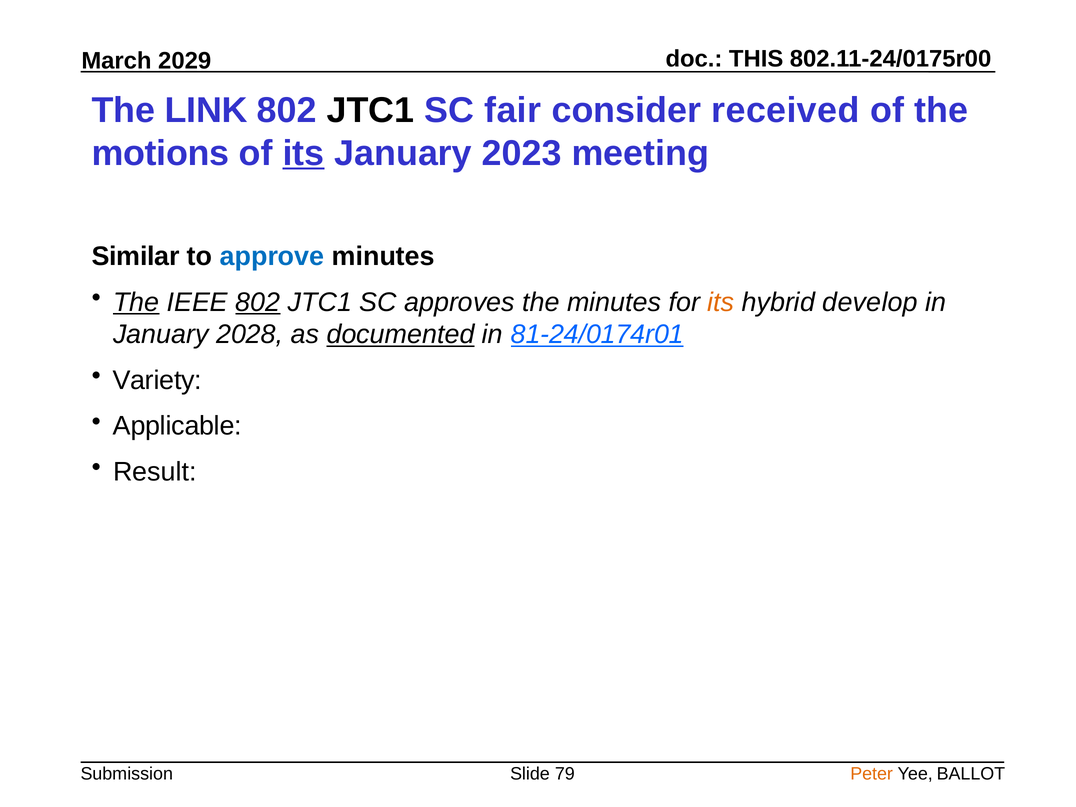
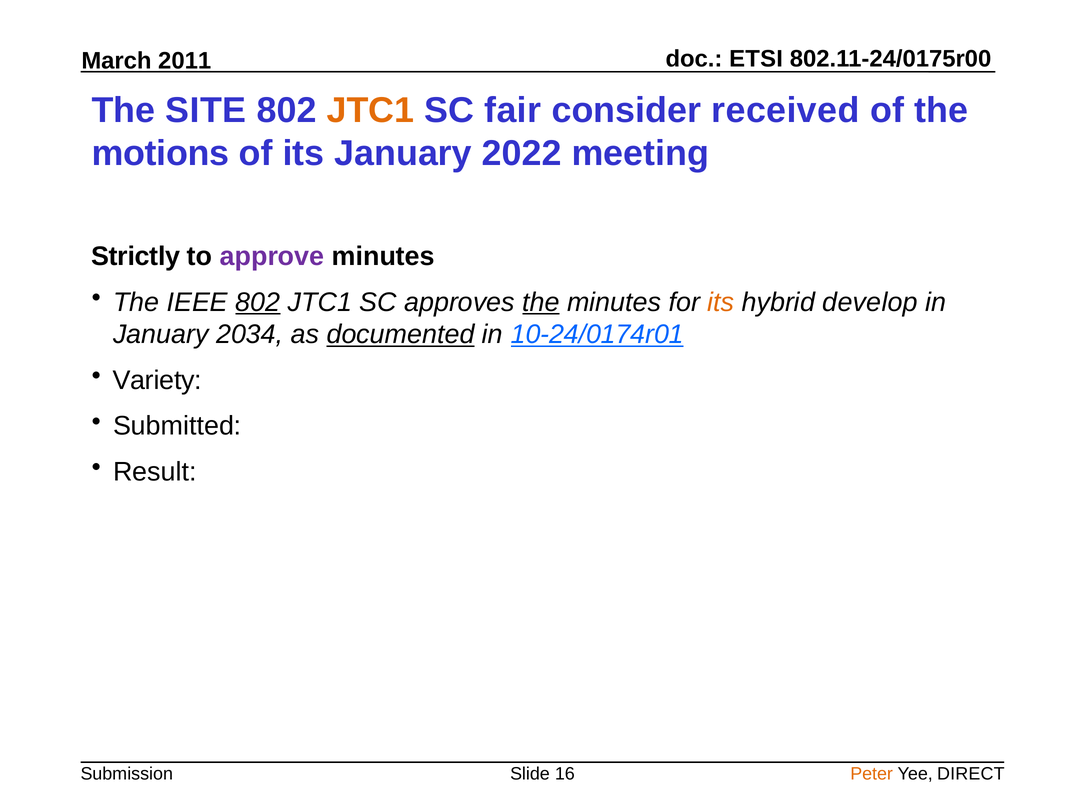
THIS: THIS -> ETSI (756, 59)
2029: 2029 -> 2011 (185, 61)
LINK: LINK -> SITE (206, 110)
JTC1 colour: black -> orange (370, 110)
its underline: present -> none (303, 153)
2023: 2023 -> 2022 (522, 153)
Similar: Similar -> Strictly (136, 257)
approve colour: blue -> purple (272, 257)
The underline: present -> none (136, 302)
the underline: none -> present (541, 302)
2028: 2028 -> 2034 (250, 335)
81-24/0174r01: 81-24/0174r01 -> 10-24/0174r01 (597, 335)
Applicable: Applicable -> Submitted (177, 426)
79: 79 -> 16 (565, 774)
BALLOT: BALLOT -> DIRECT (971, 774)
